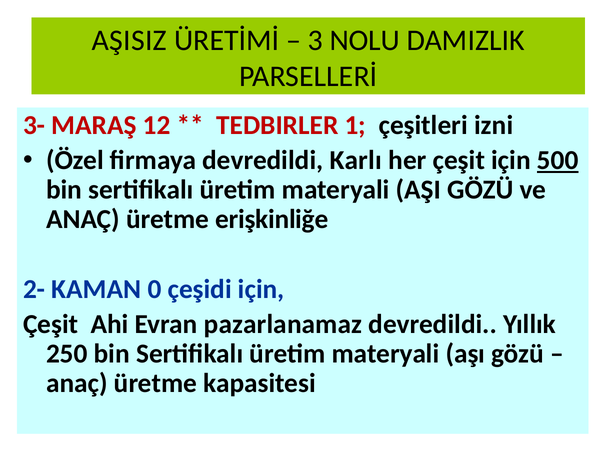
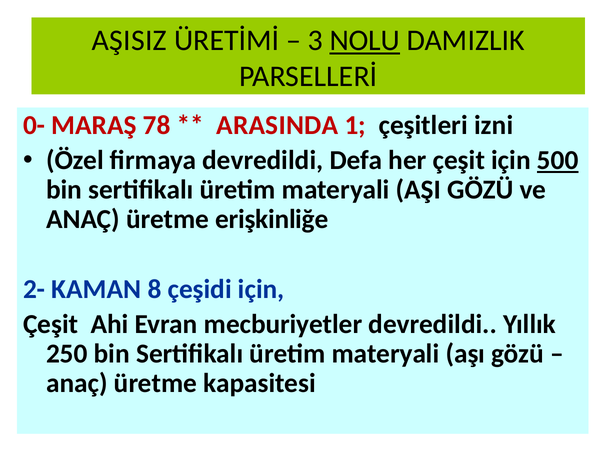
NOLU underline: none -> present (365, 41)
3-: 3- -> 0- (34, 125)
12: 12 -> 78 (157, 125)
TEDBIRLER: TEDBIRLER -> ARASINDA (277, 125)
Karlı: Karlı -> Defa (356, 160)
0: 0 -> 8 (154, 289)
pazarlanamaz: pazarlanamaz -> mecburiyetler (283, 324)
